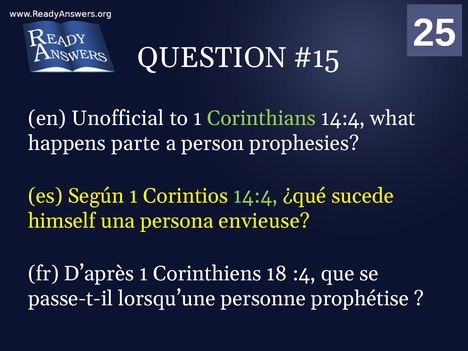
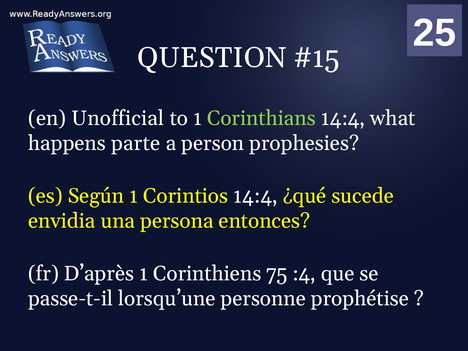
14:4 colour: light green -> white (255, 196)
himself: himself -> envidia (62, 221)
envieuse: envieuse -> entonces (264, 221)
Corinthiens 18: 18 -> 75 (277, 274)
